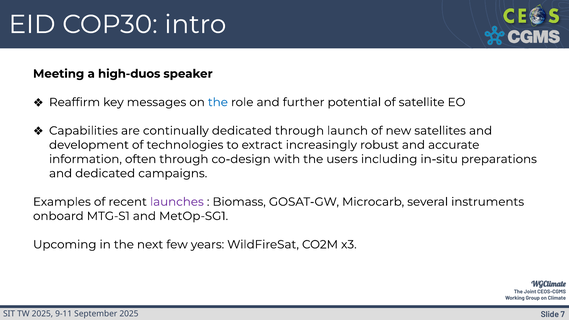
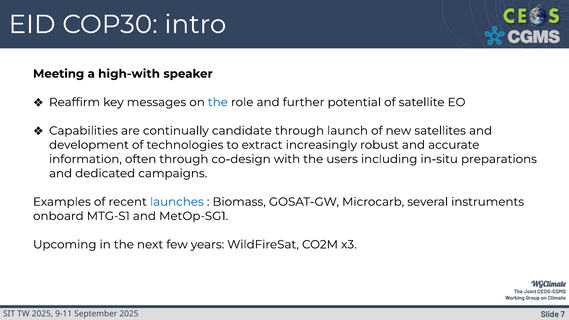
high-duos: high-duos -> high-with (129, 74)
continually dedicated: dedicated -> candidate (242, 131)
launches colour: purple -> blue (177, 202)
